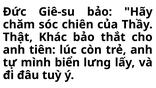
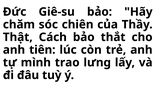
Khác: Khác -> Cách (53, 37)
biển: biển -> trao (67, 62)
